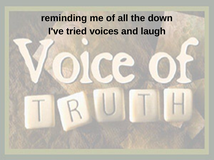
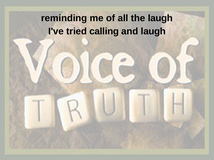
the down: down -> laugh (160, 18)
voices: voices -> calling (104, 31)
